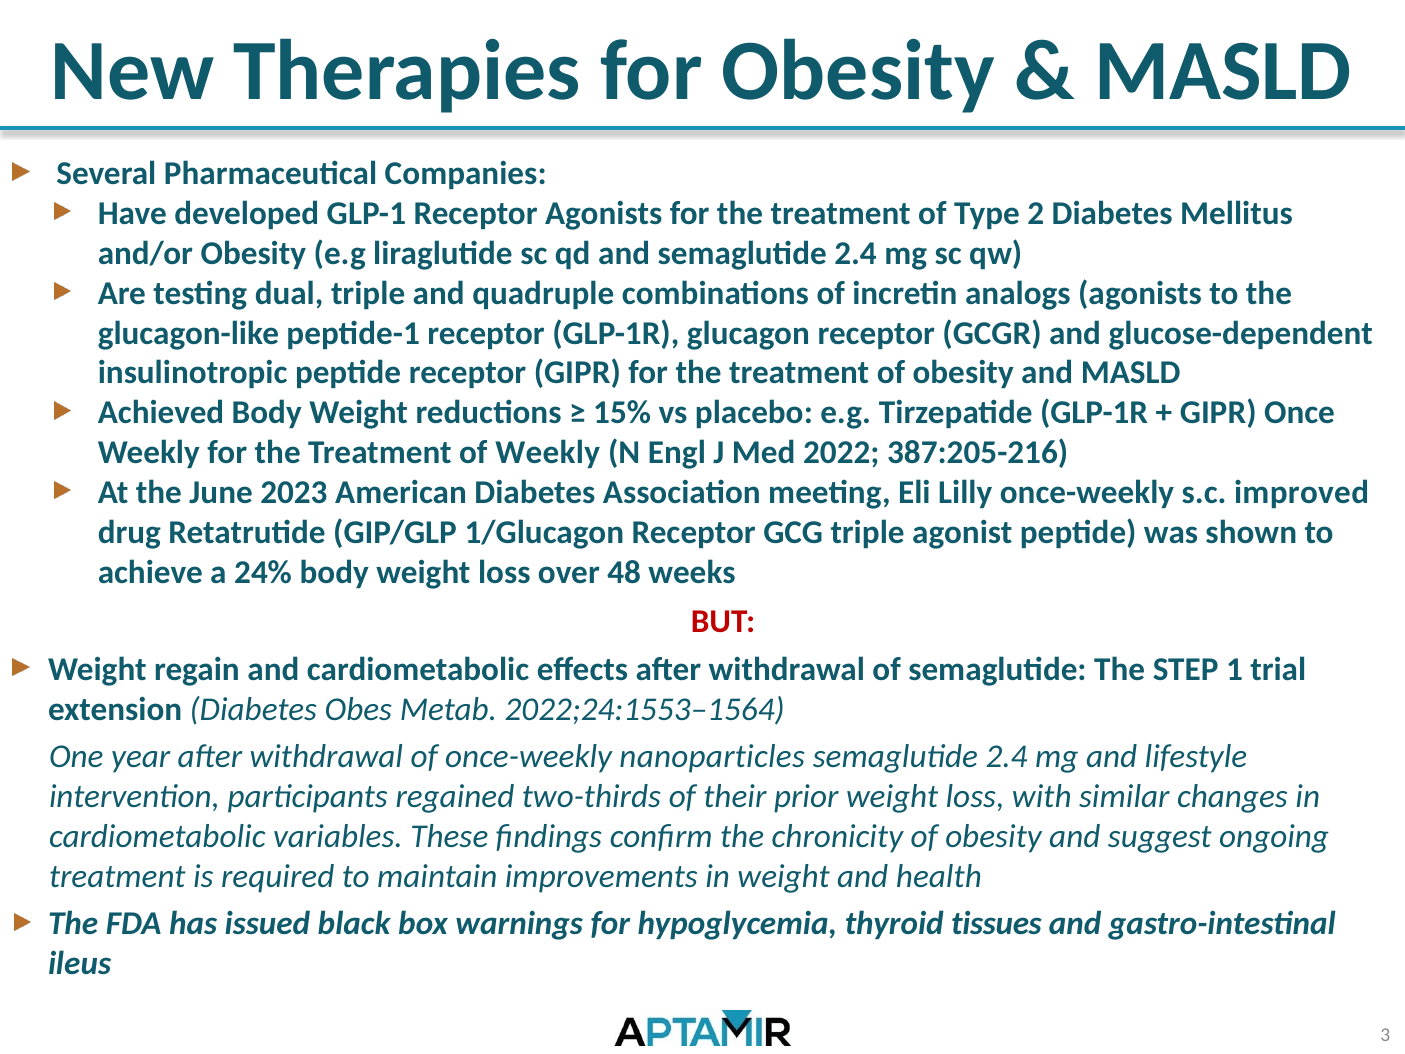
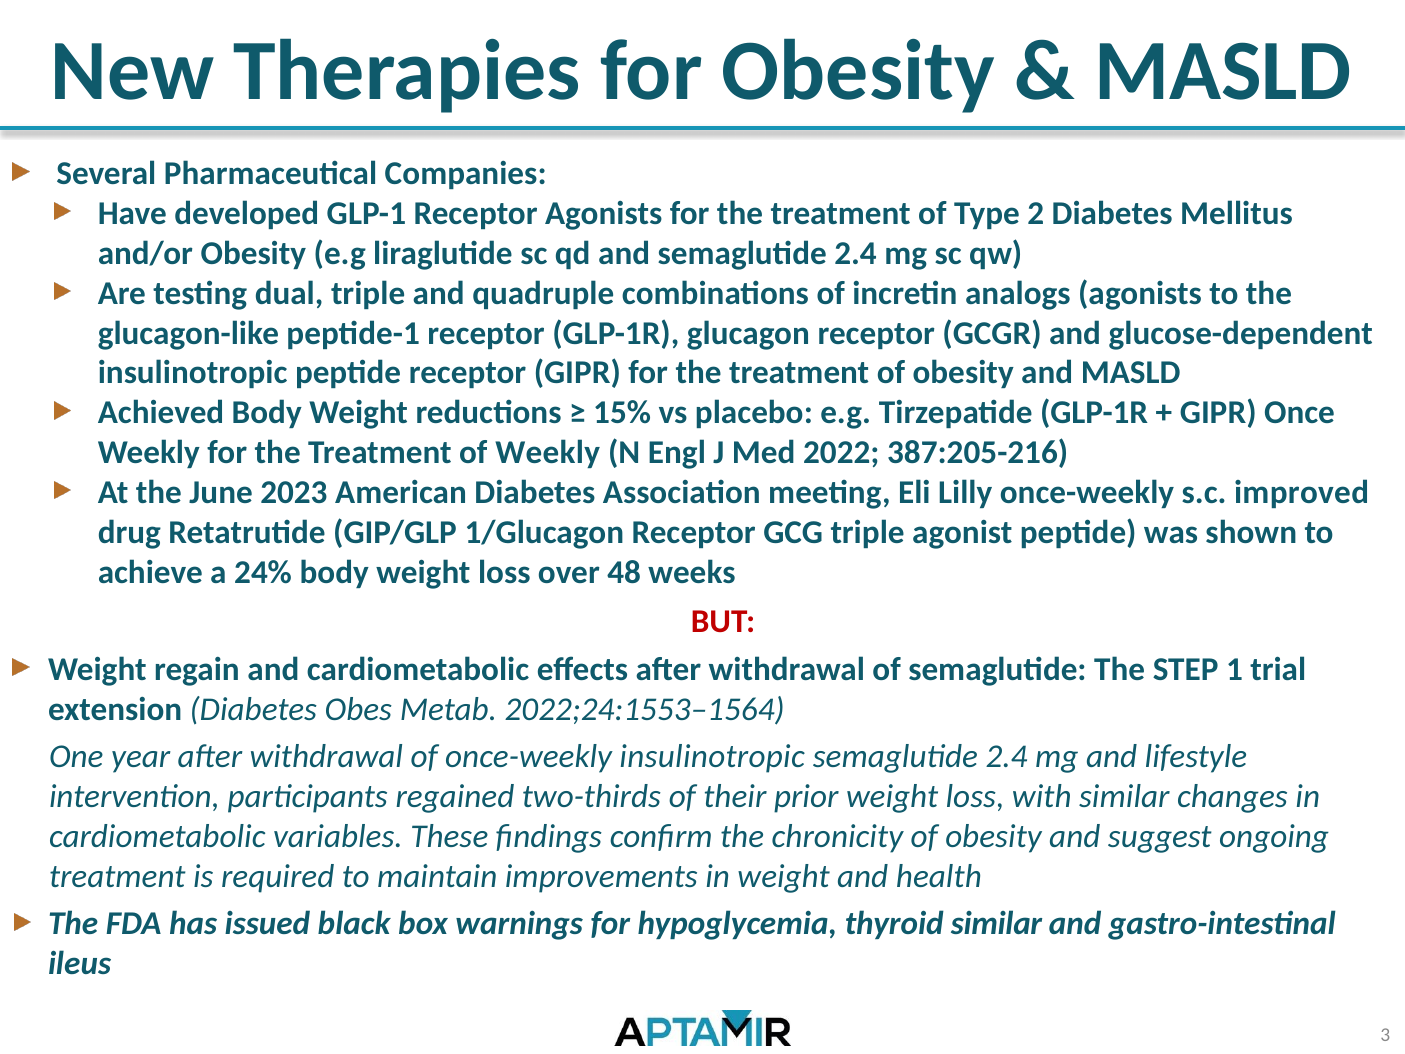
once-weekly nanoparticles: nanoparticles -> insulinotropic (712, 757)
thyroid tissues: tissues -> similar (996, 924)
